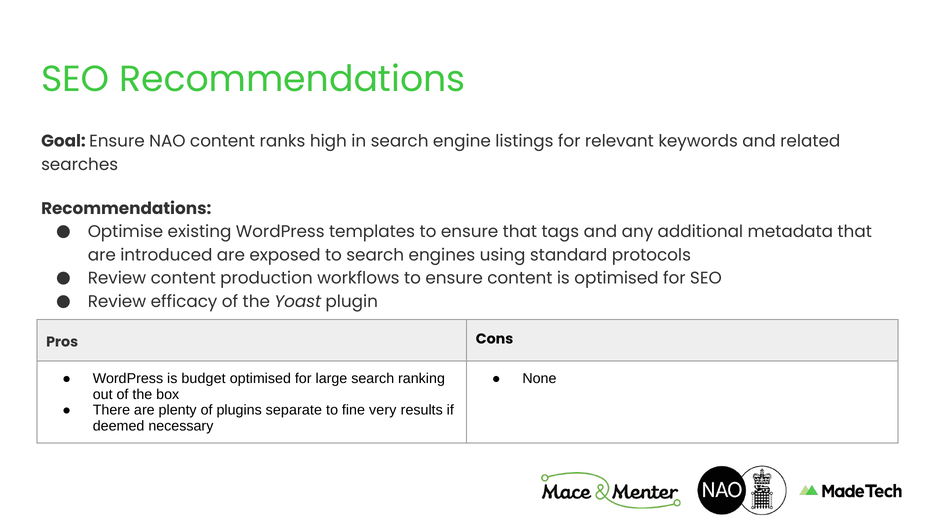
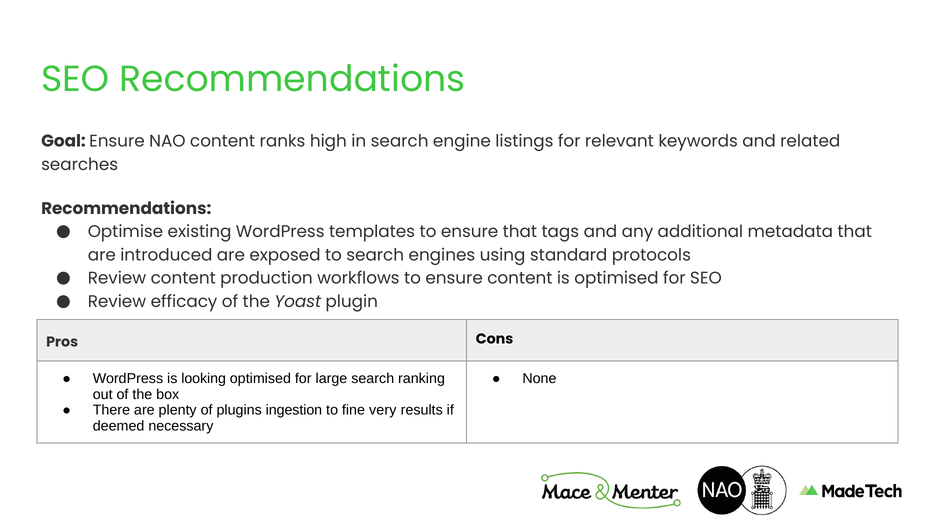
budget: budget -> looking (204, 378)
separate: separate -> ingestion (294, 410)
